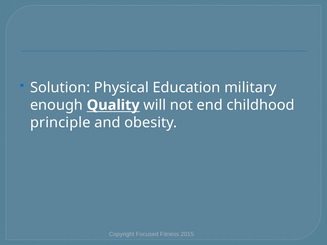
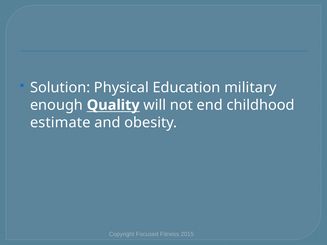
principle: principle -> estimate (60, 123)
